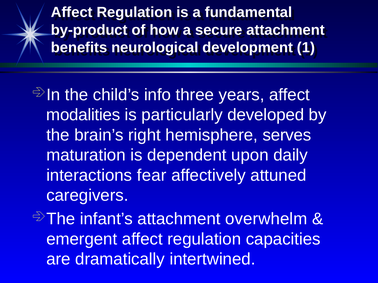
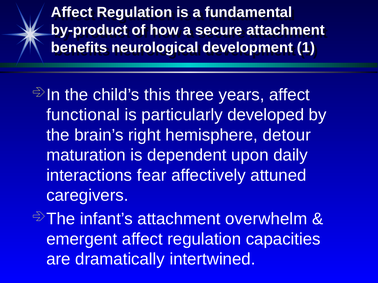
info: info -> this (157, 95)
modalities: modalities -> functional (83, 115)
serves: serves -> detour (287, 135)
